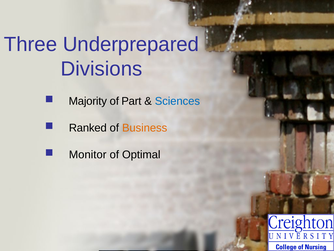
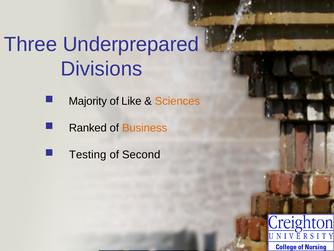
Part: Part -> Like (131, 101)
Sciences colour: blue -> orange (177, 101)
Monitor: Monitor -> Testing (88, 154)
Optimal: Optimal -> Second (141, 154)
